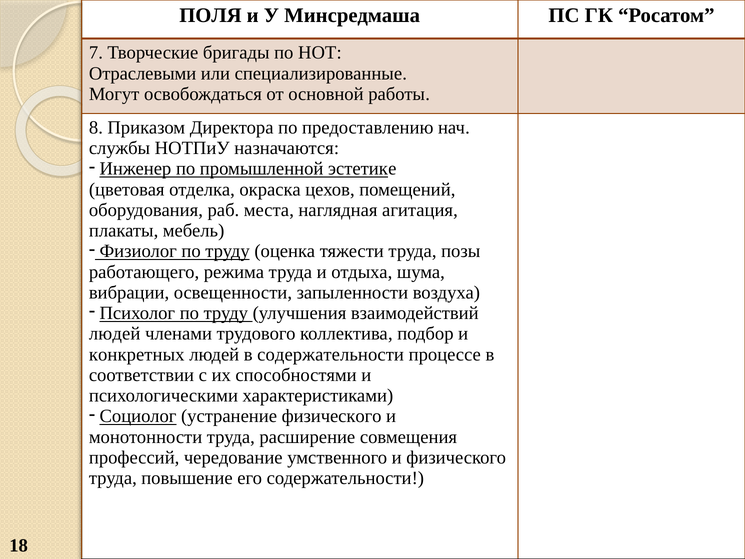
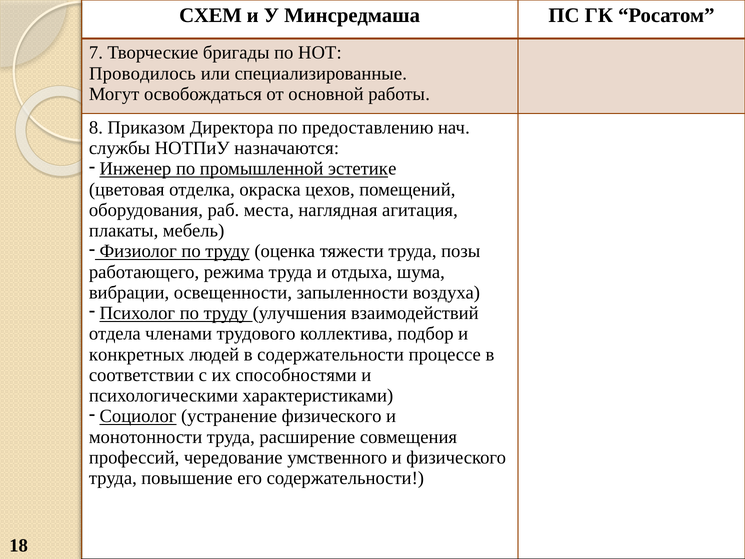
ПОЛЯ: ПОЛЯ -> СХЕМ (211, 15)
Отраслевыми: Отраслевыми -> Проводилось (142, 73)
людей: людей -> отдела (115, 334)
